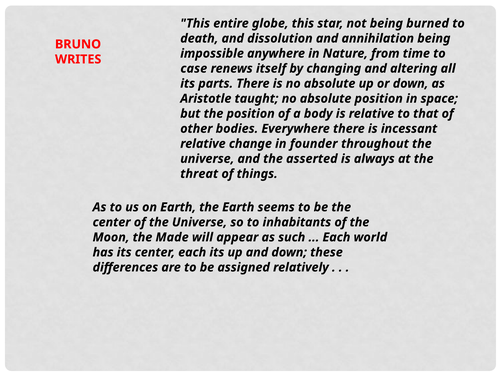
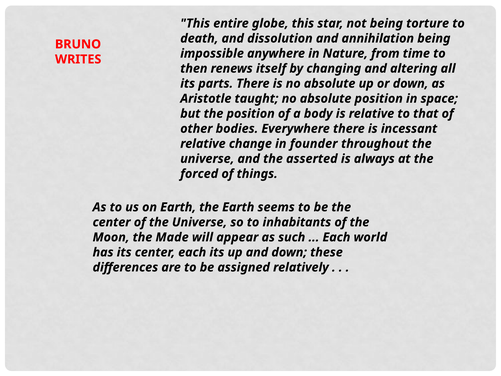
burned: burned -> torture (428, 23)
case: case -> then (194, 68)
threat: threat -> forced (199, 174)
